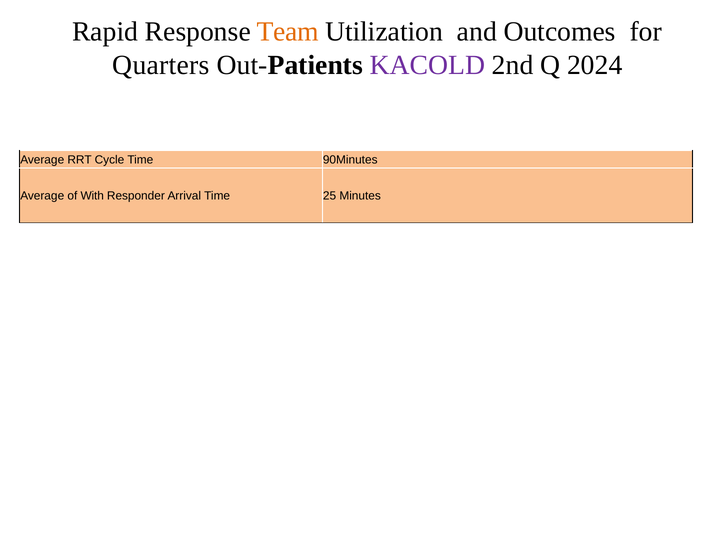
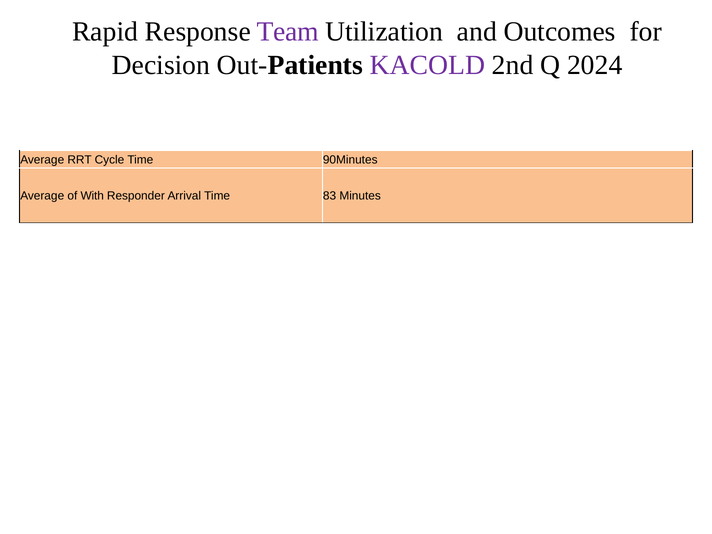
Team colour: orange -> purple (288, 32)
Quarters: Quarters -> Decision (161, 65)
25: 25 -> 83 (330, 196)
